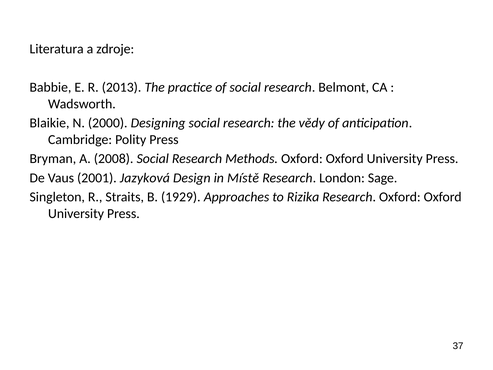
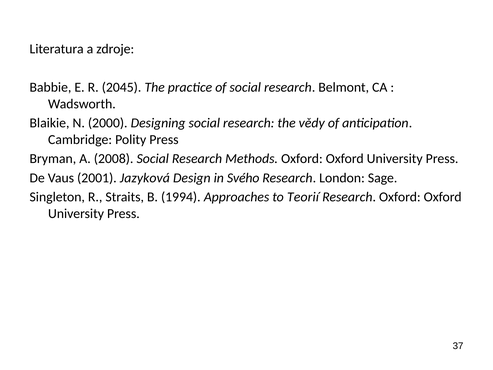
2013: 2013 -> 2045 (122, 87)
Místě: Místě -> Svého (243, 178)
1929: 1929 -> 1994 (181, 197)
Rizika: Rizika -> Teorií (303, 197)
